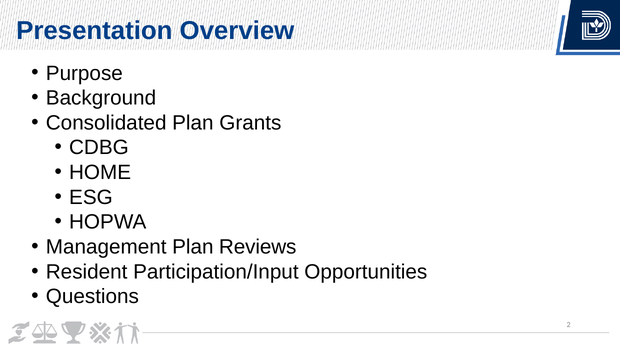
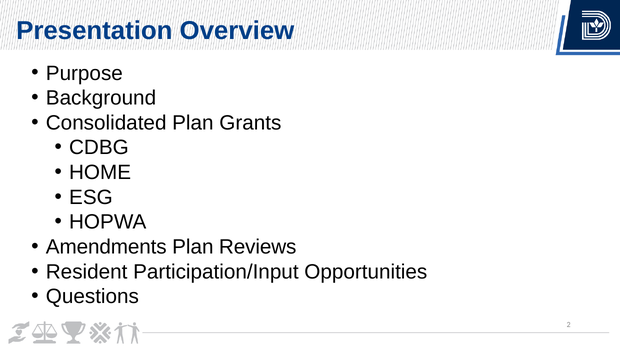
Management: Management -> Amendments (106, 247)
